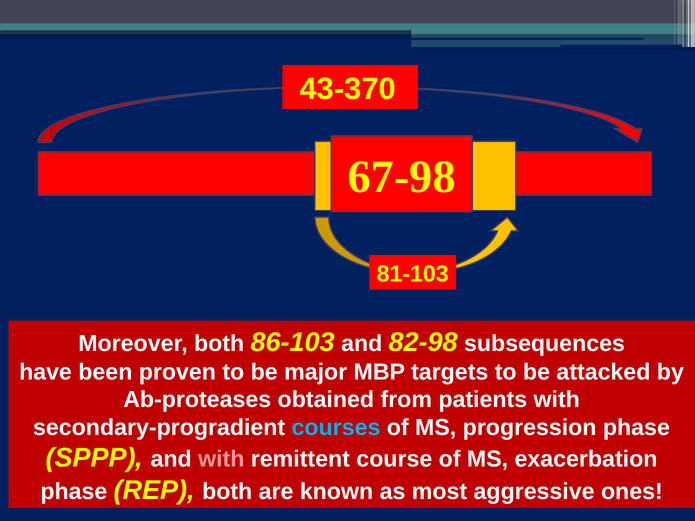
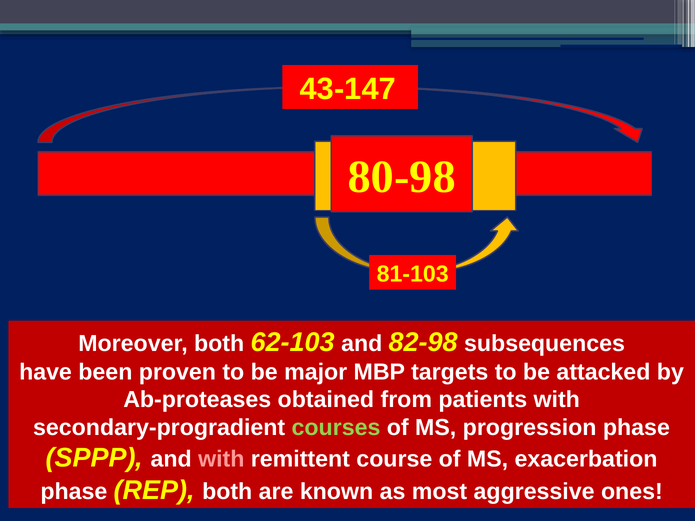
43-370: 43-370 -> 43-147 (348, 89)
67-98: 67-98 -> 80-98 (402, 177)
86-103: 86-103 -> 62-103 (293, 342)
courses colour: light blue -> light green (336, 428)
